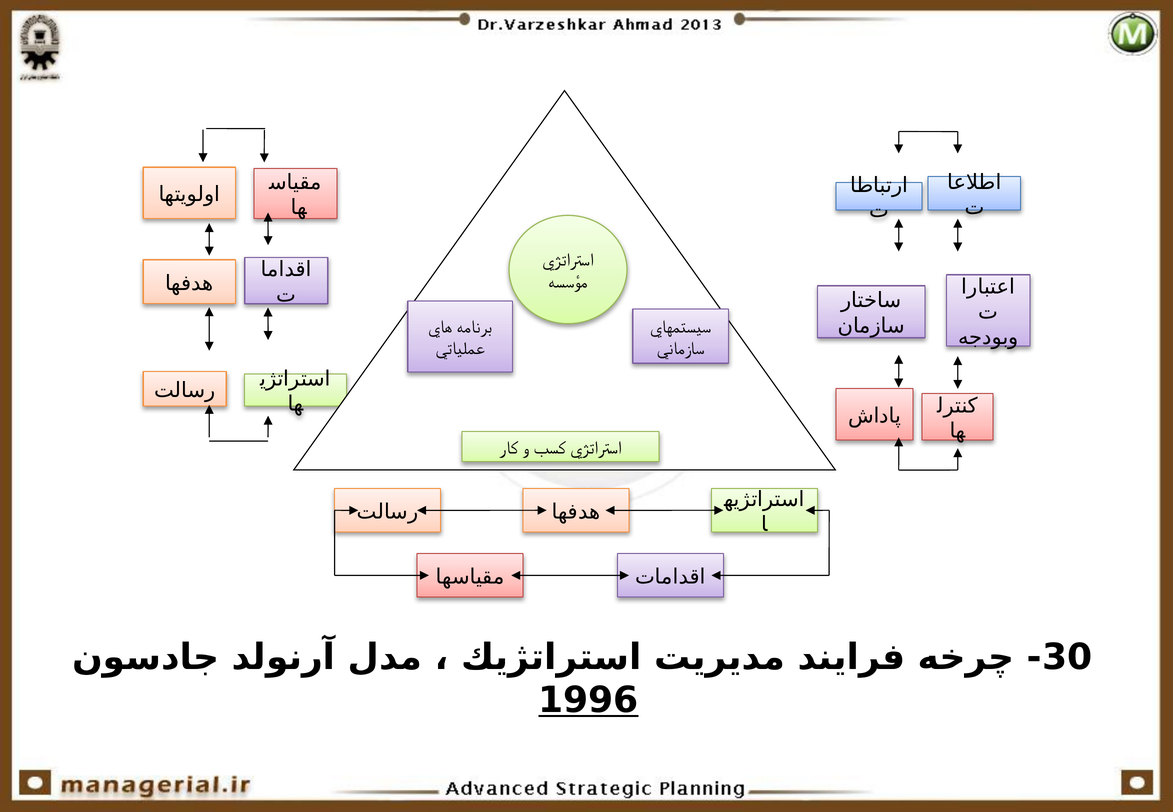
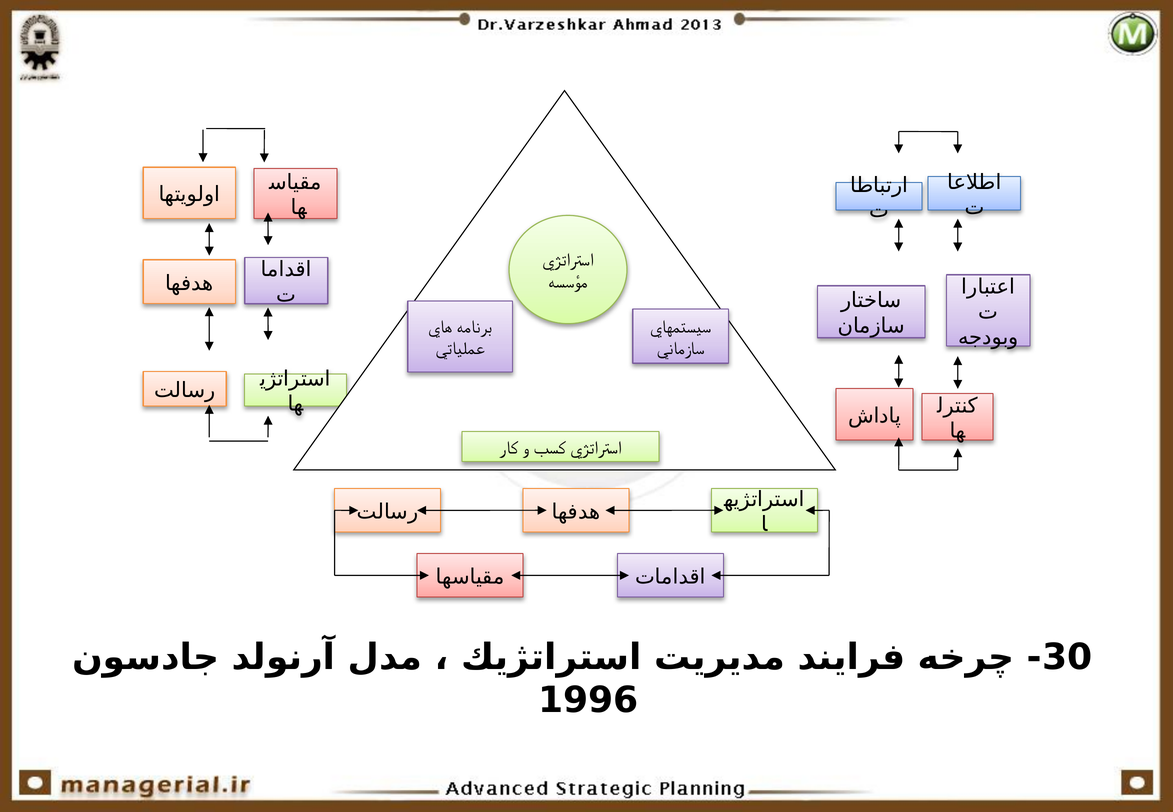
1996 underline: present -> none (588, 701)
